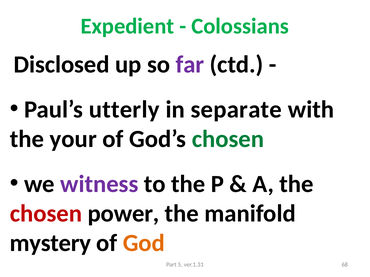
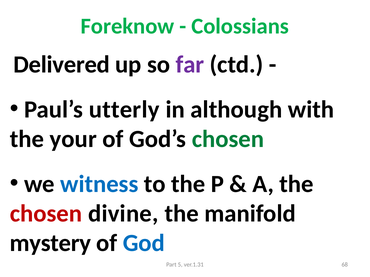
Expedient: Expedient -> Foreknow (127, 26)
Disclosed: Disclosed -> Delivered (62, 65)
separate: separate -> although (236, 110)
witness colour: purple -> blue (99, 184)
power: power -> divine (123, 214)
God colour: orange -> blue (144, 243)
